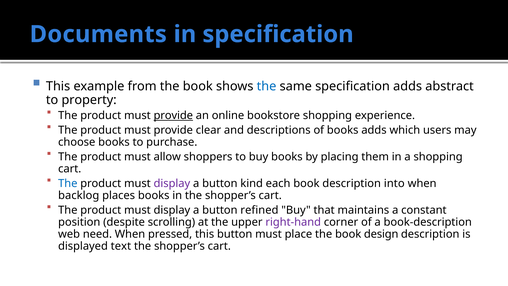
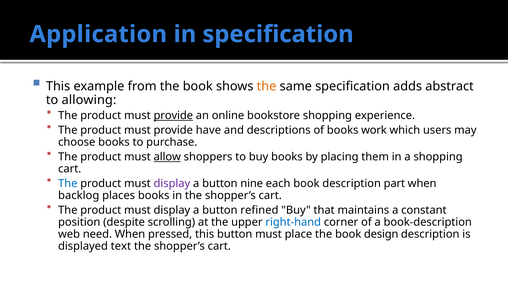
Documents: Documents -> Application (98, 34)
the colour: blue -> orange (267, 86)
property: property -> allowing (89, 100)
clear: clear -> have (208, 130)
books adds: adds -> work (374, 130)
allow underline: none -> present (167, 157)
kind: kind -> nine (252, 183)
into: into -> part (394, 183)
right-hand colour: purple -> blue (293, 222)
